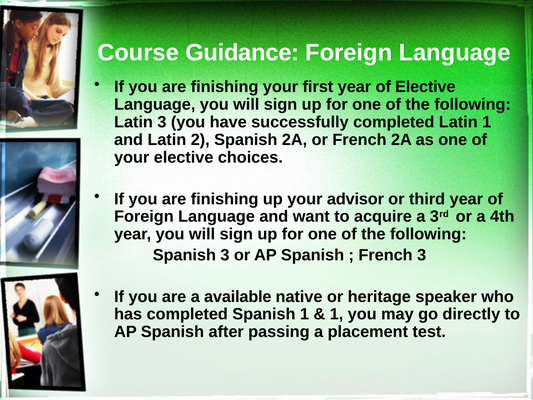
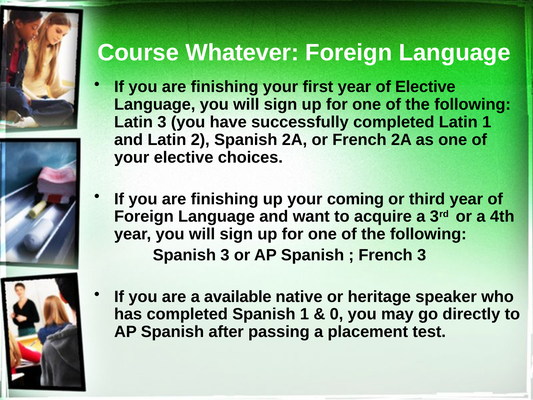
Guidance: Guidance -> Whatever (242, 53)
advisor: advisor -> coming (355, 199)
1: 1 -> 0 (337, 314)
